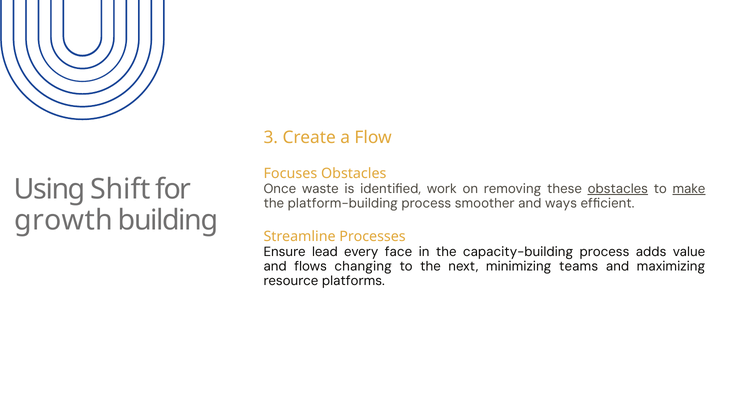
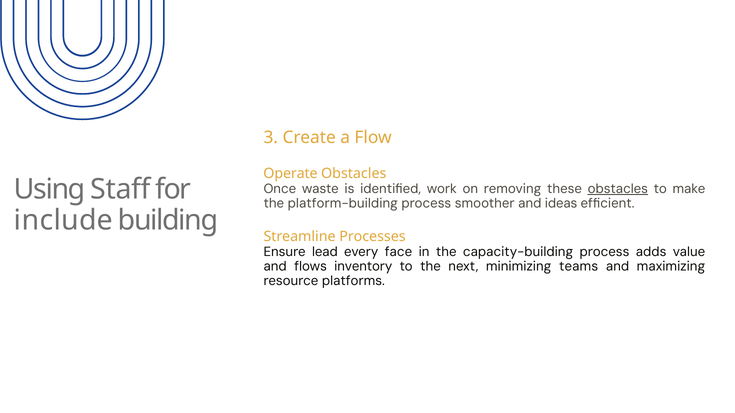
Focuses: Focuses -> Operate (291, 174)
Shift: Shift -> Staff (120, 189)
make underline: present -> none (689, 189)
ways: ways -> ideas (561, 204)
growth: growth -> include (64, 221)
changing: changing -> inventory (363, 267)
